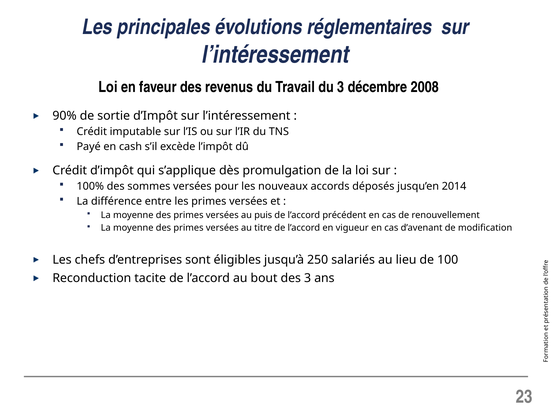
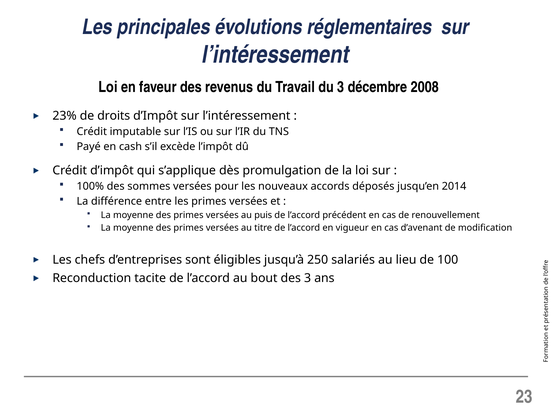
90%: 90% -> 23% (65, 116)
sortie: sortie -> droits (114, 116)
